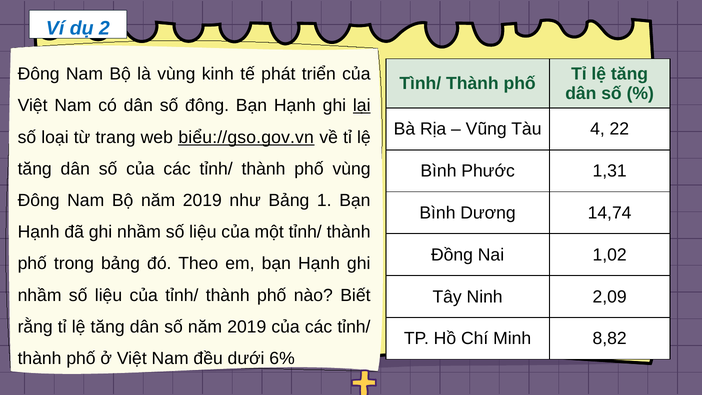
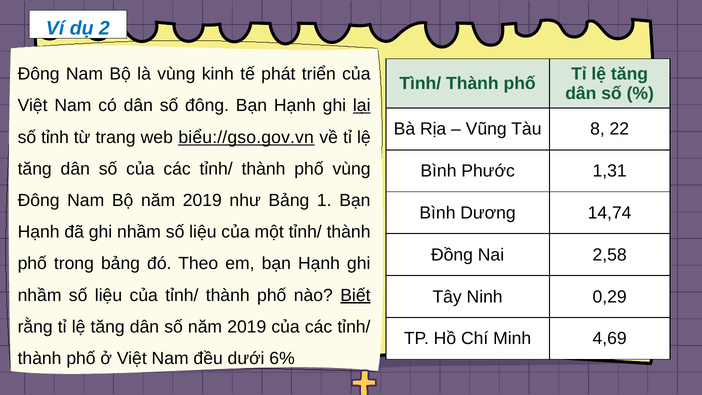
4: 4 -> 8 (597, 129)
loại: loại -> tỉnh (55, 137)
1,02: 1,02 -> 2,58 (610, 255)
Biết underline: none -> present (355, 295)
2,09: 2,09 -> 0,29 (610, 297)
8,82: 8,82 -> 4,69 (610, 339)
